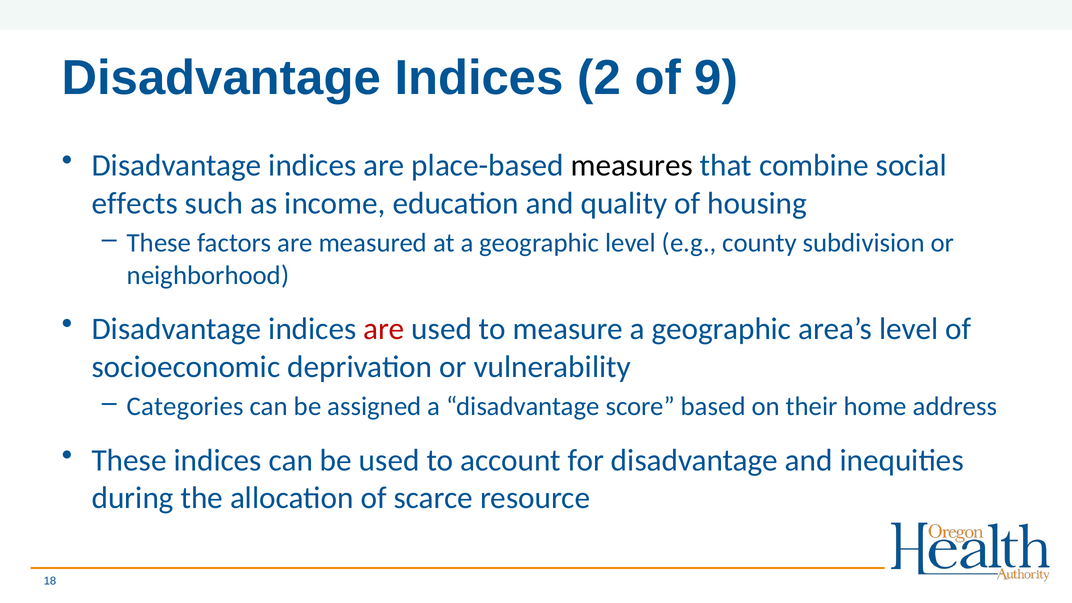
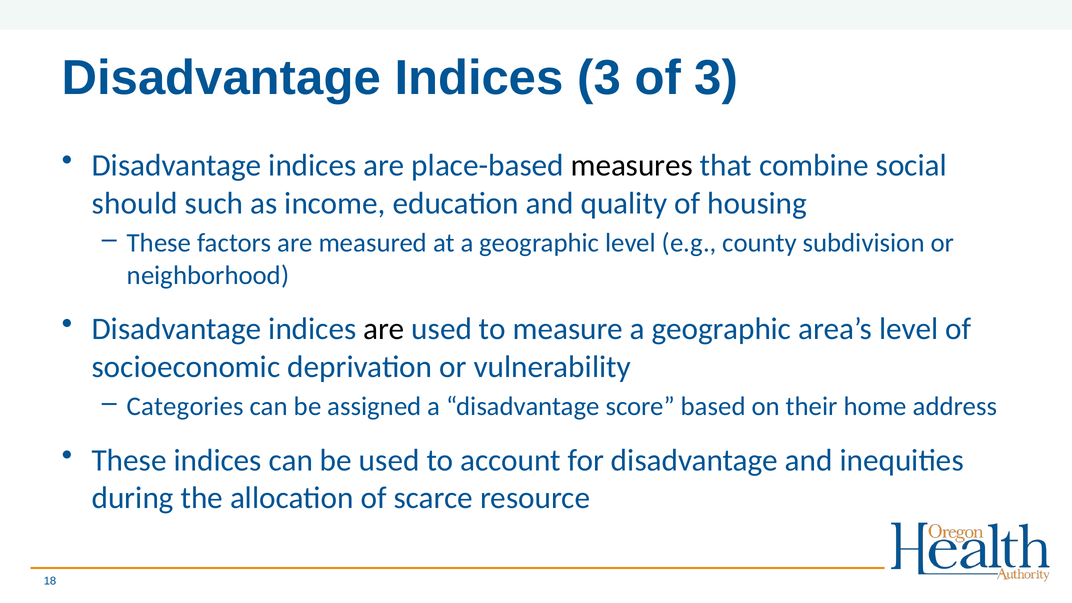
Indices 2: 2 -> 3 (599, 78)
of 9: 9 -> 3 (716, 78)
effects: effects -> should (135, 203)
are colour: red -> black (384, 329)
